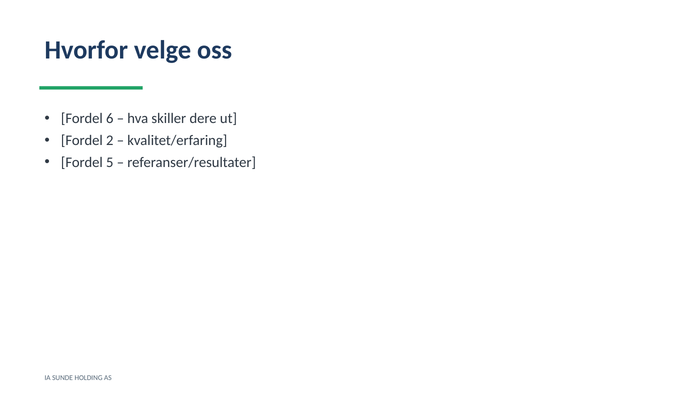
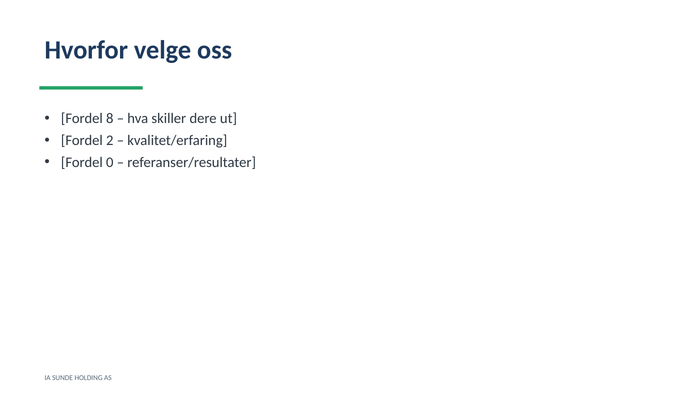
6: 6 -> 8 (110, 119)
5: 5 -> 0 (110, 162)
